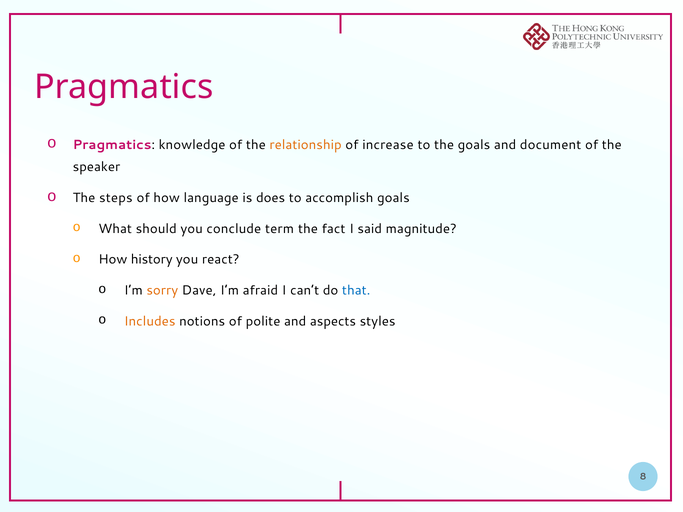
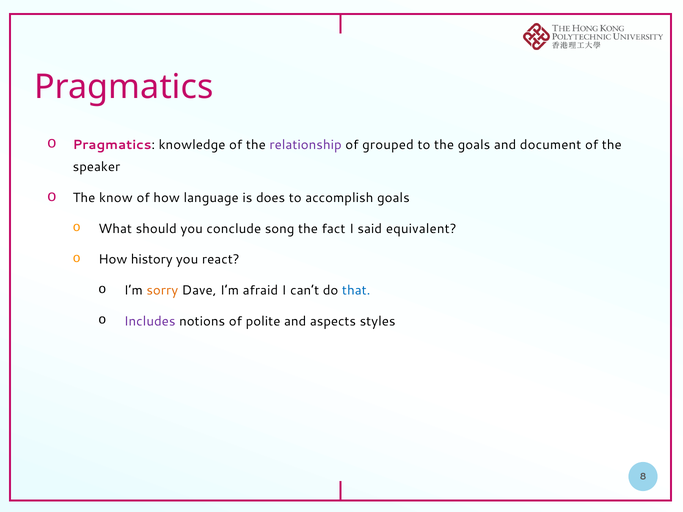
relationship colour: orange -> purple (306, 145)
increase: increase -> grouped (388, 145)
steps: steps -> know (116, 198)
term: term -> song (280, 229)
magnitude: magnitude -> equivalent (421, 229)
Includes colour: orange -> purple (150, 322)
